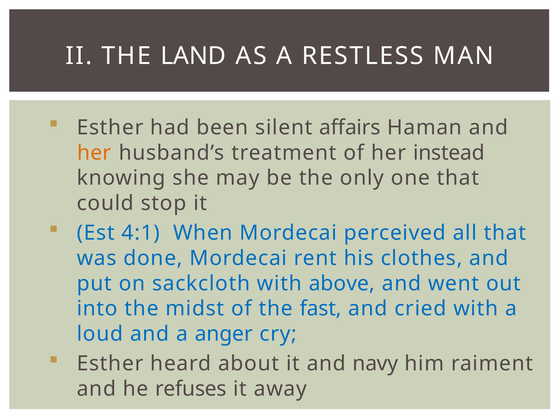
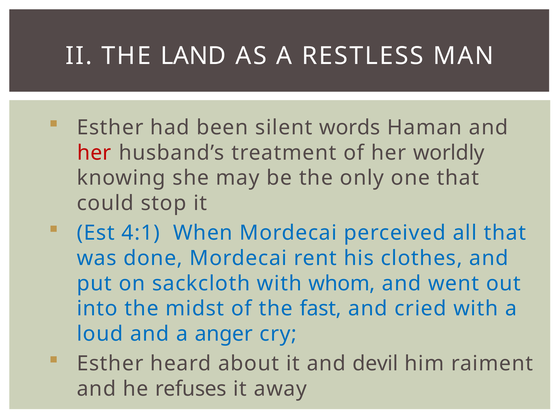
affairs: affairs -> words (350, 128)
her colour: orange -> red (94, 153)
instead: instead -> worldly (449, 153)
above: above -> whom (342, 283)
navy: navy -> devil (375, 364)
